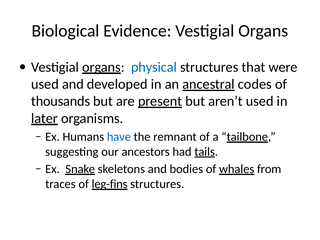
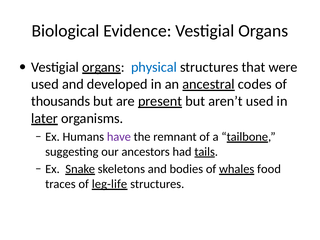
have colour: blue -> purple (119, 137)
from: from -> food (269, 169)
leg-fins: leg-fins -> leg-life (109, 184)
